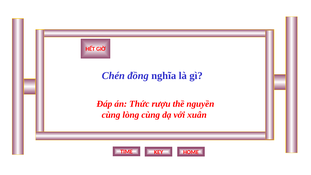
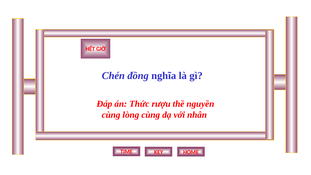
xuân: xuân -> nhân (197, 115)
